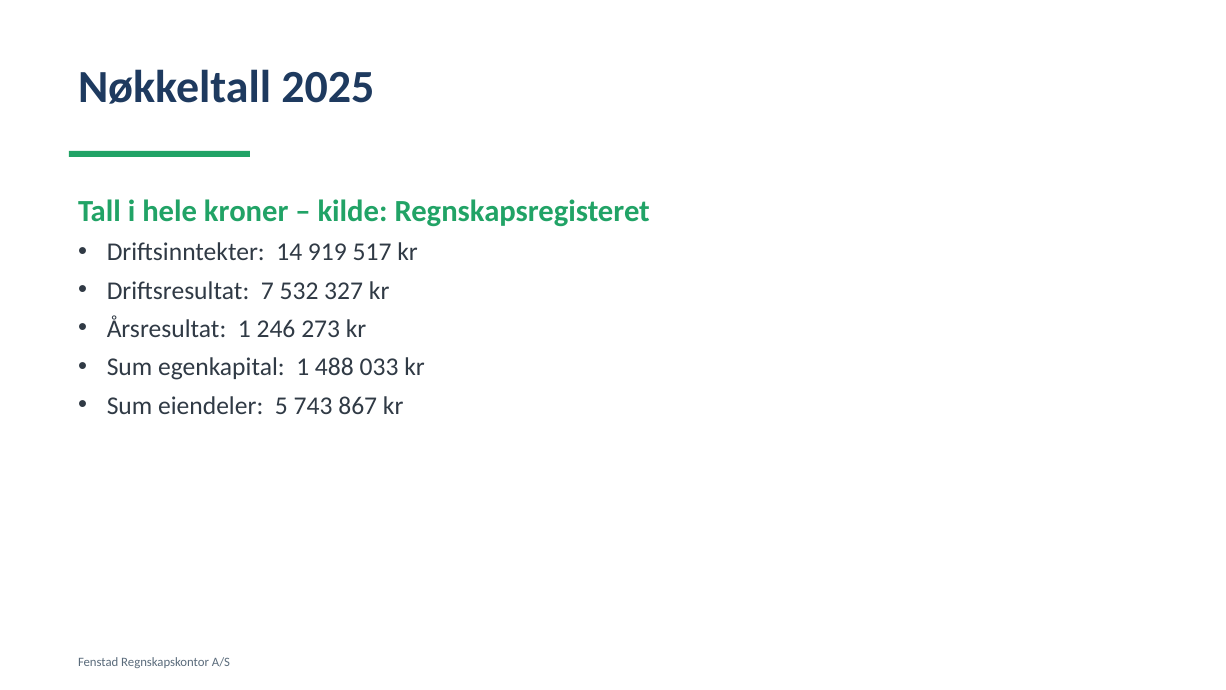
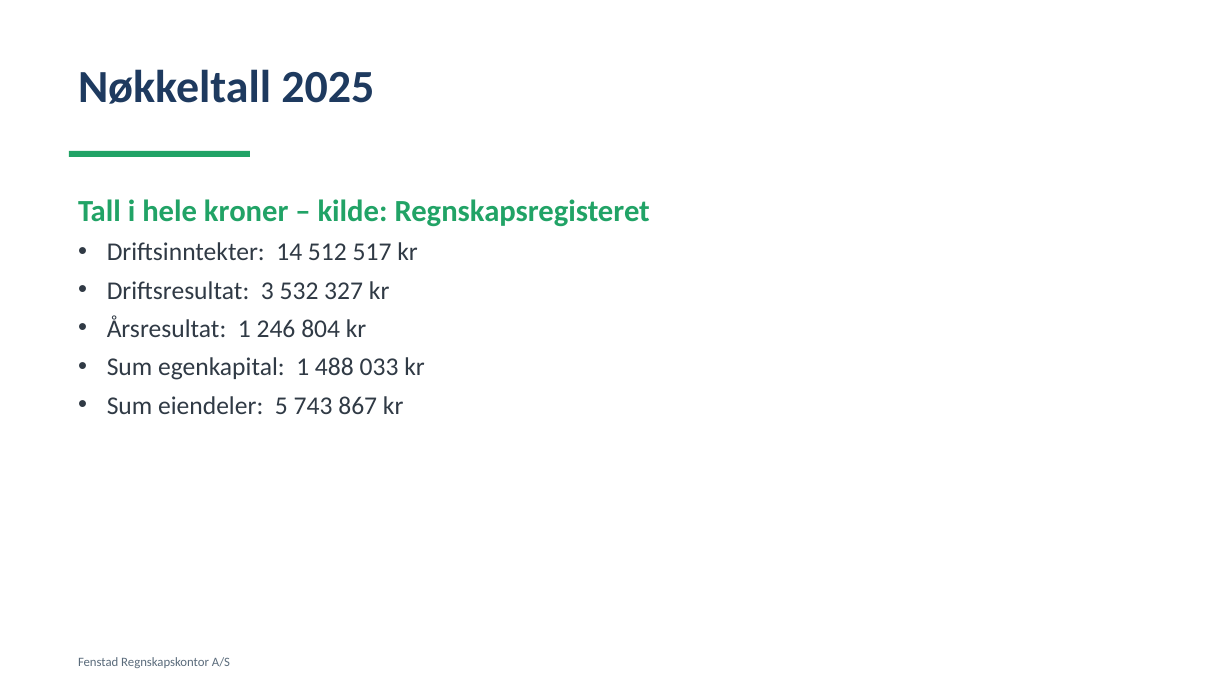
919: 919 -> 512 (327, 252)
7: 7 -> 3 (267, 290)
273: 273 -> 804 (321, 329)
